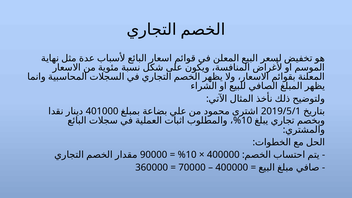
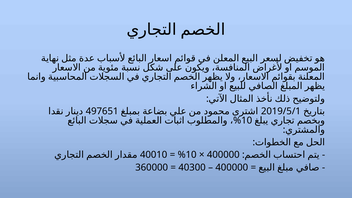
401000: 401000 -> 497651 (102, 111)
90000: 90000 -> 40010 (154, 155)
70000: 70000 -> 40300 (192, 167)
